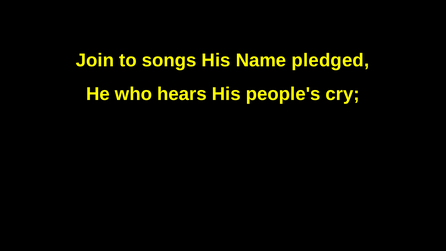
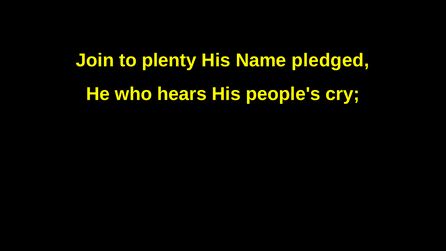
songs: songs -> plenty (169, 60)
